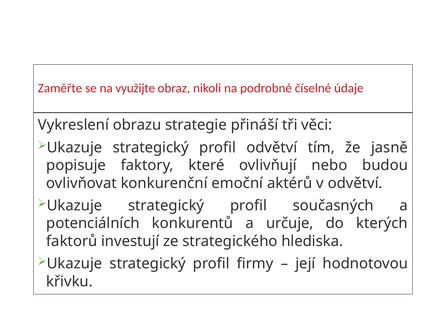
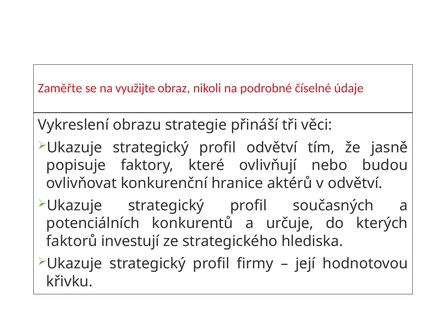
emoční: emoční -> hranice (237, 183)
